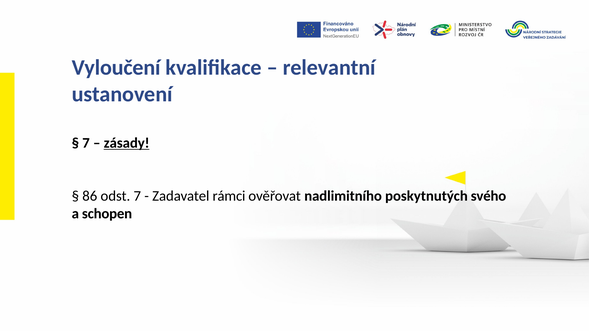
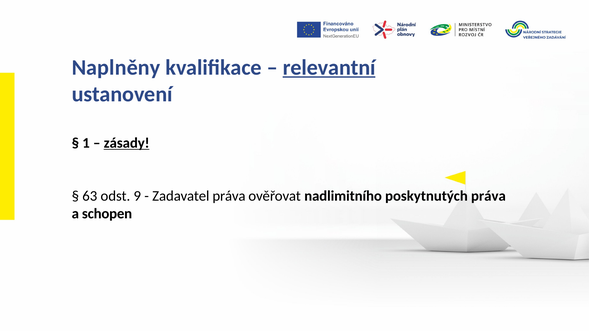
Vyloučení: Vyloučení -> Naplněny (116, 68)
relevantní underline: none -> present (329, 68)
7: 7 -> 1 (86, 143)
86: 86 -> 63 (90, 196)
odst 7: 7 -> 9 (137, 196)
Zadavatel rámci: rámci -> práva (229, 196)
poskytnutých svého: svého -> práva (488, 196)
